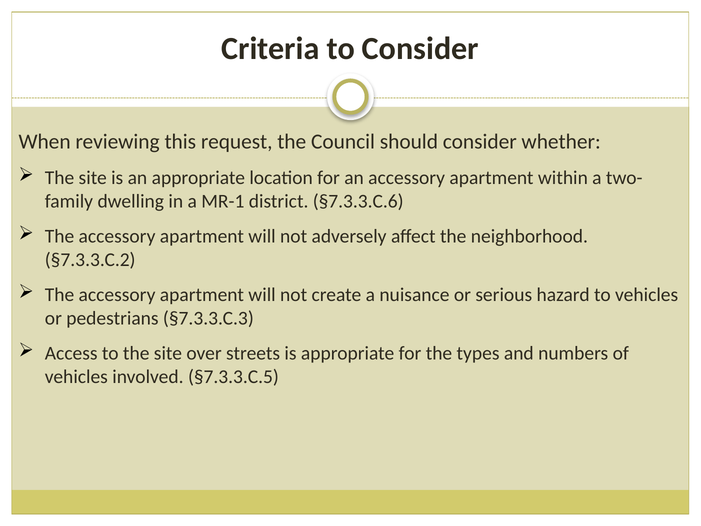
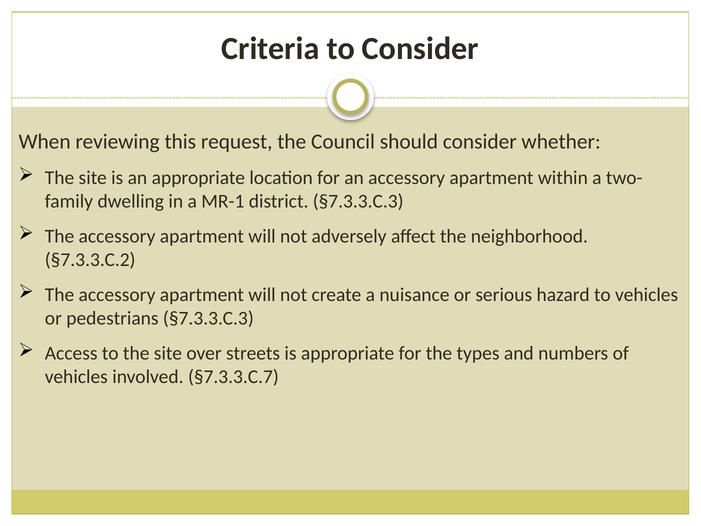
district §7.3.3.C.6: §7.3.3.C.6 -> §7.3.3.C.3 (358, 201)
§7.3.3.C.5: §7.3.3.C.5 -> §7.3.3.C.7 (233, 376)
